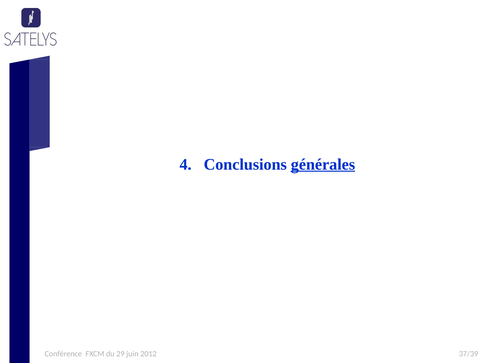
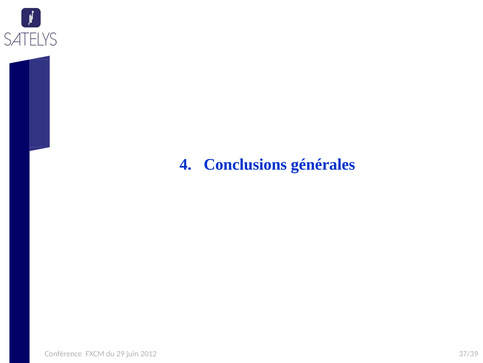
générales underline: present -> none (323, 164)
